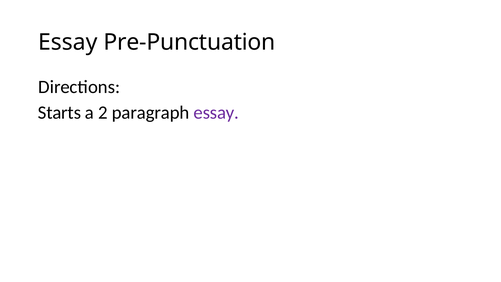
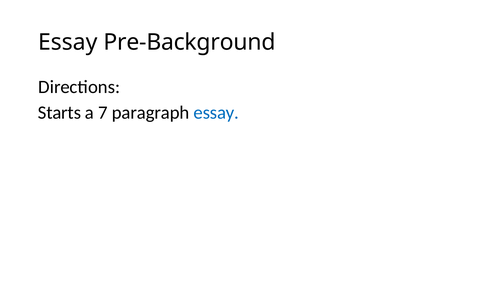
Pre-Punctuation: Pre-Punctuation -> Pre-Background (189, 42)
2: 2 -> 7 (103, 112)
essay colour: purple -> blue (216, 112)
